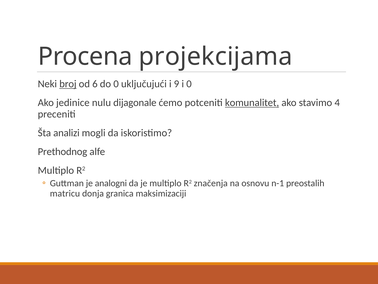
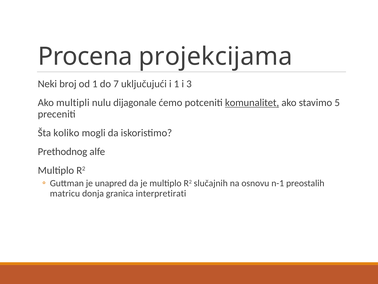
broj underline: present -> none (68, 84)
od 6: 6 -> 1 (95, 84)
do 0: 0 -> 7 (116, 84)
i 9: 9 -> 1 (177, 84)
i 0: 0 -> 3 (189, 84)
jedinice: jedinice -> multipli (73, 103)
4: 4 -> 5 (337, 103)
analizi: analizi -> koliko (66, 133)
analogni: analogni -> unapred (111, 183)
značenja: značenja -> slučajnih (211, 183)
maksimizaciji: maksimizaciji -> interpretirati (161, 193)
